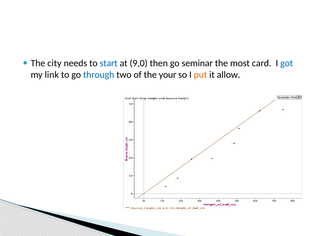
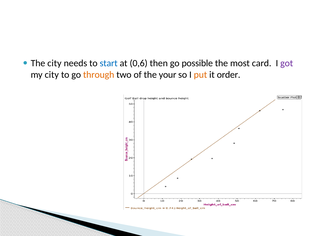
9,0: 9,0 -> 0,6 (139, 63)
seminar: seminar -> possible (197, 63)
got colour: blue -> purple (287, 63)
my link: link -> city (52, 75)
through colour: blue -> orange (99, 75)
allow: allow -> order (229, 75)
